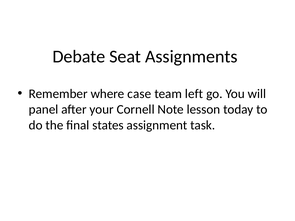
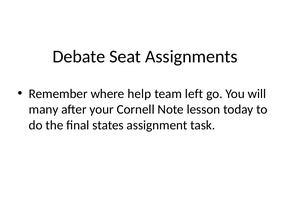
case: case -> help (139, 94)
panel: panel -> many (44, 110)
